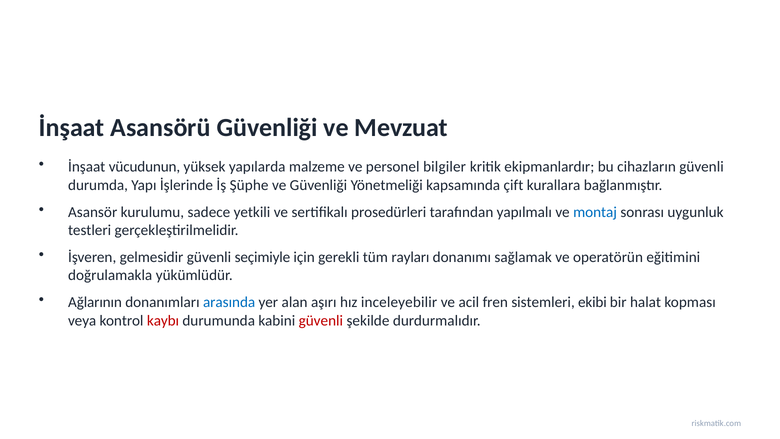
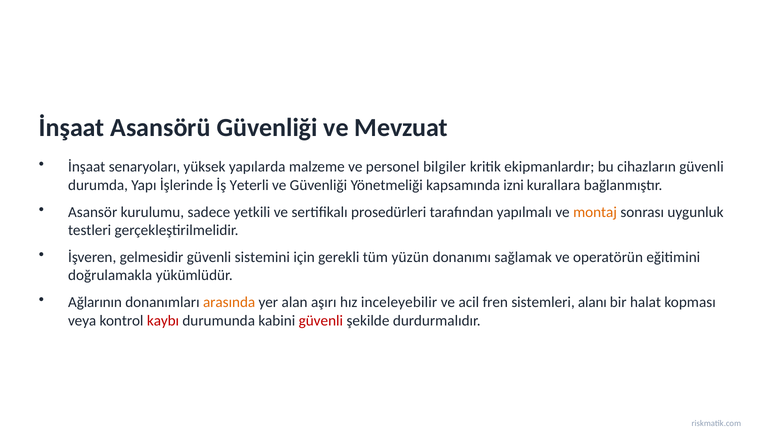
vücudunun: vücudunun -> senaryoları (144, 167)
Şüphe: Şüphe -> Yeterli (249, 185)
çift: çift -> izni (514, 185)
montaj colour: blue -> orange (595, 212)
seçimiyle: seçimiyle -> sistemini (262, 257)
rayları: rayları -> yüzün (410, 257)
arasında colour: blue -> orange (229, 302)
ekibi: ekibi -> alanı (592, 302)
